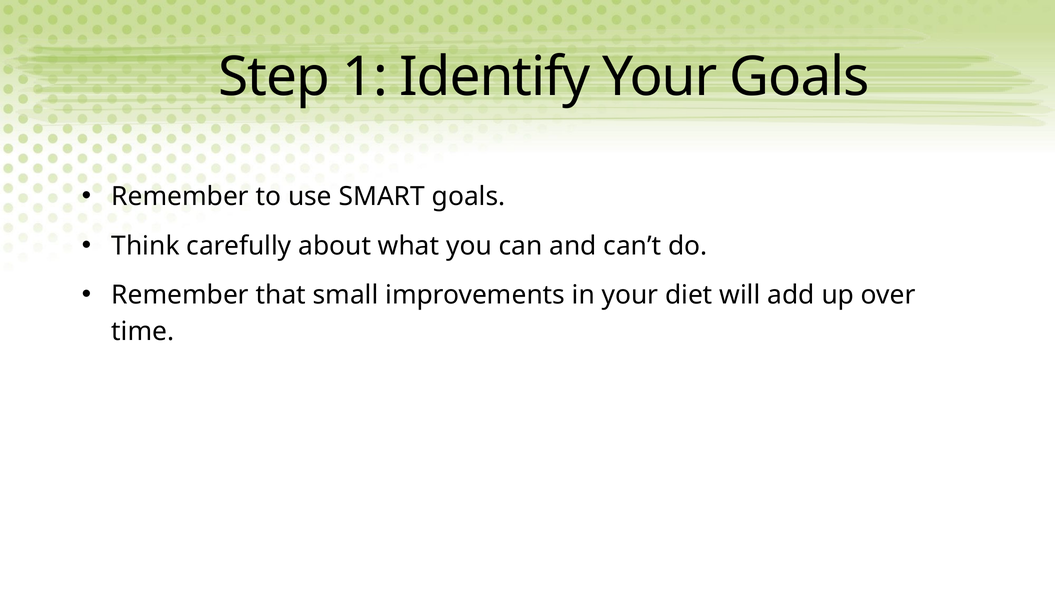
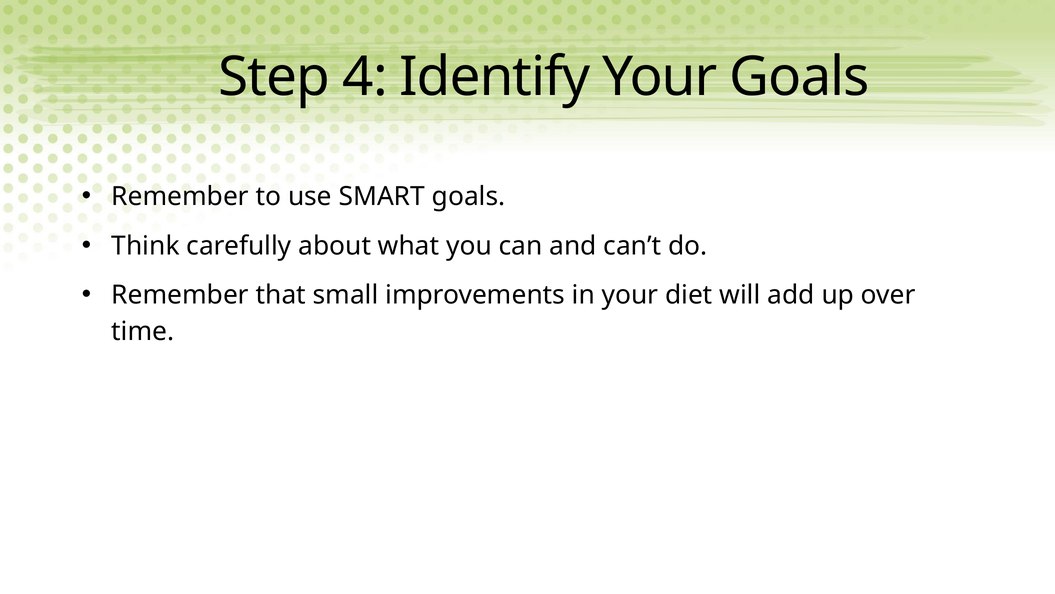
1: 1 -> 4 (365, 77)
